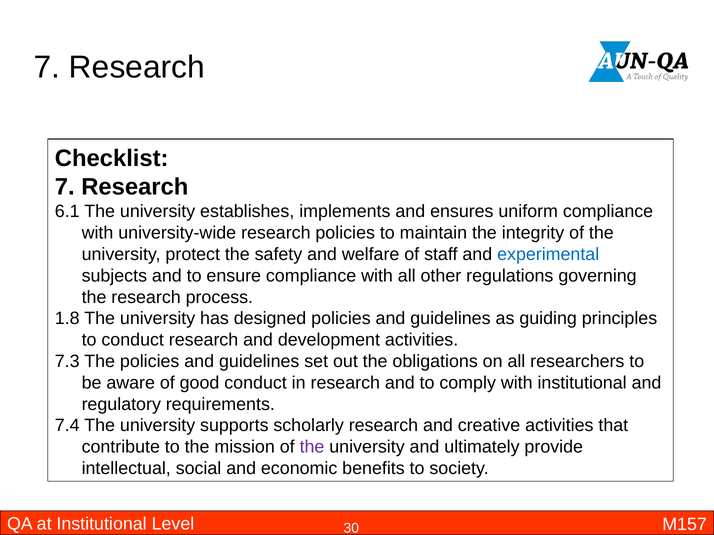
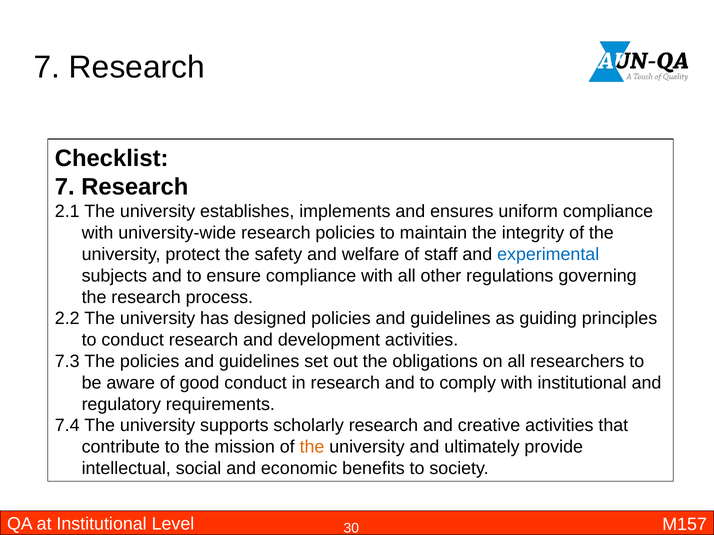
6.1: 6.1 -> 2.1 (67, 212)
1.8: 1.8 -> 2.2 (67, 319)
the colour: purple -> orange (312, 447)
